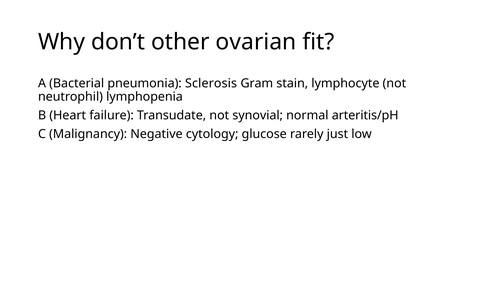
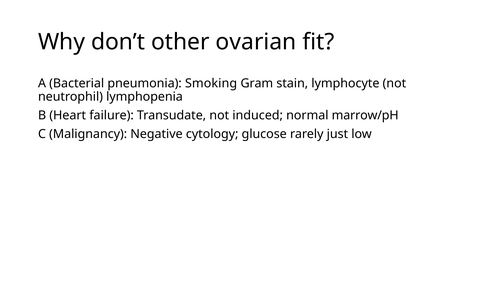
Sclerosis: Sclerosis -> Smoking (211, 83)
synovial: synovial -> induced (258, 115)
arteritis/pH: arteritis/pH -> marrow/pH (365, 115)
